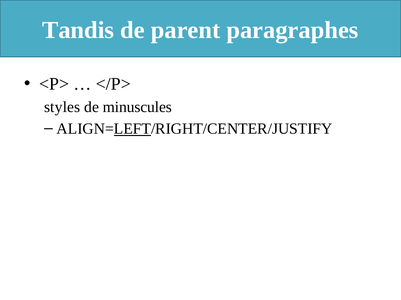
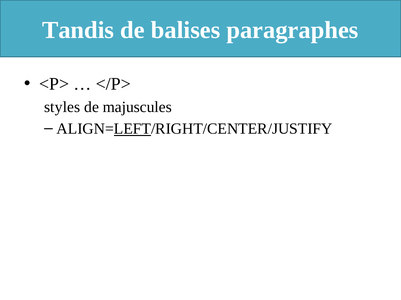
parent: parent -> balises (186, 30)
minuscules: minuscules -> majuscules (137, 107)
